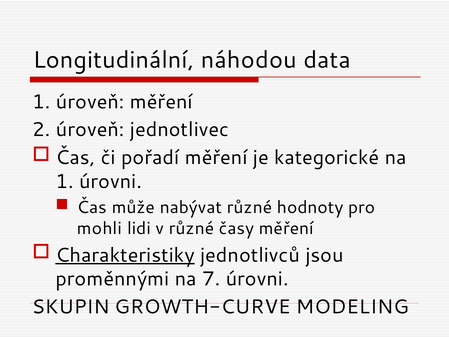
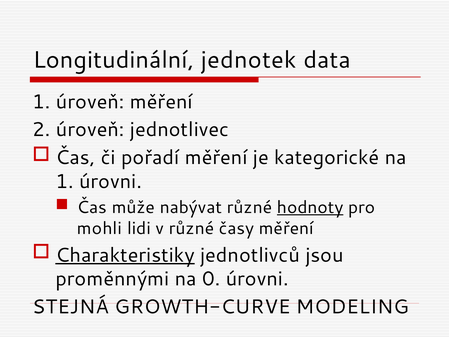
náhodou: náhodou -> jednotek (249, 60)
hodnoty underline: none -> present (310, 207)
7: 7 -> 0 (211, 279)
SKUPIN: SKUPIN -> STEJNÁ (71, 307)
